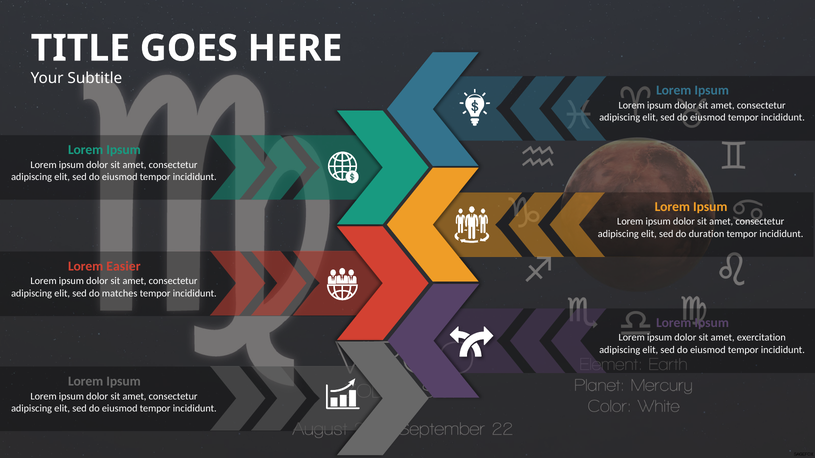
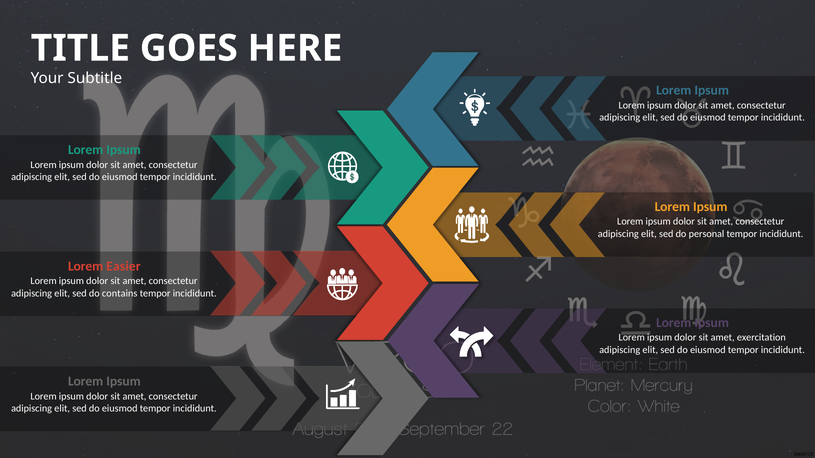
duration: duration -> personal (706, 234)
matches: matches -> contains (120, 294)
